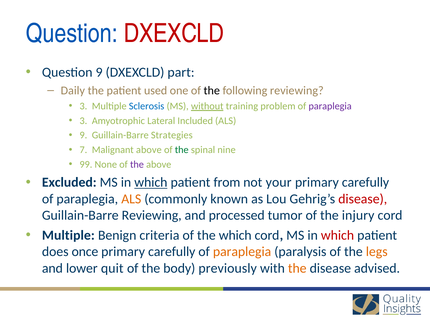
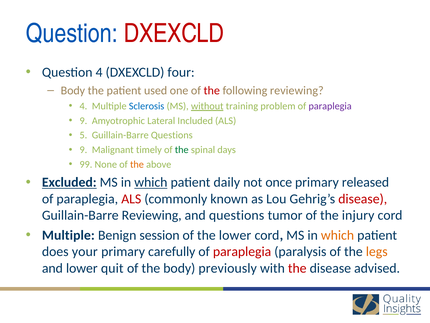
Question 9: 9 -> 4 (99, 72)
part: part -> four (181, 72)
Daily: Daily -> Body (73, 90)
the colour: black -> red (212, 90)
3: 3 -> 4 (83, 106)
3: 3 -> 9 (83, 121)
9: 9 -> 5 (83, 135)
Guillain-Barre Strategies: Strategies -> Questions (172, 135)
7: 7 -> 9 (83, 150)
Malignant above: above -> timely (149, 150)
nine: nine -> days (227, 150)
the colour: purple -> orange (137, 164)
Excluded underline: none -> present (69, 182)
from: from -> daily (227, 182)
your: your -> once (279, 182)
carefully: carefully -> released (365, 182)
ALS colour: orange -> red (131, 199)
and processed: processed -> questions (237, 215)
criteria: criteria -> session (160, 235)
the which: which -> lower (235, 235)
which colour: red -> orange (337, 235)
once: once -> your (85, 251)
paraplegia colour: orange -> red (242, 251)
the colour: orange -> red (297, 268)
